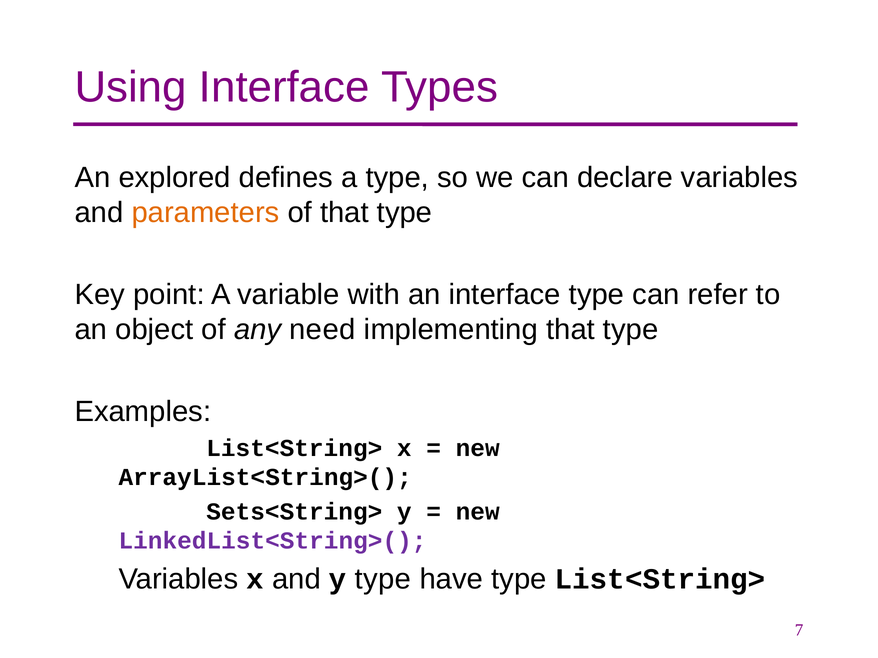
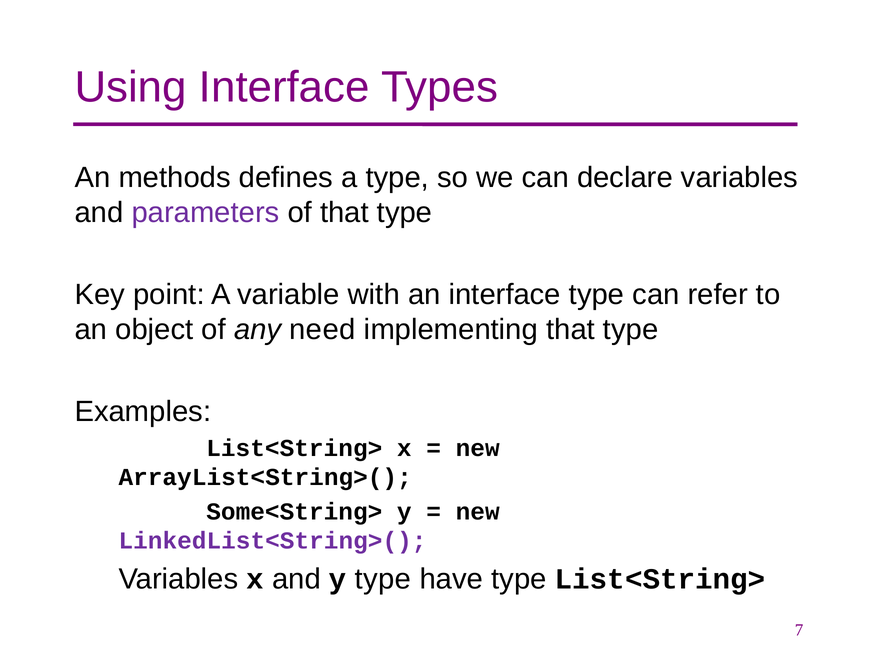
explored: explored -> methods (175, 178)
parameters colour: orange -> purple (205, 213)
Sets<String>: Sets<String> -> Some<String> (294, 512)
